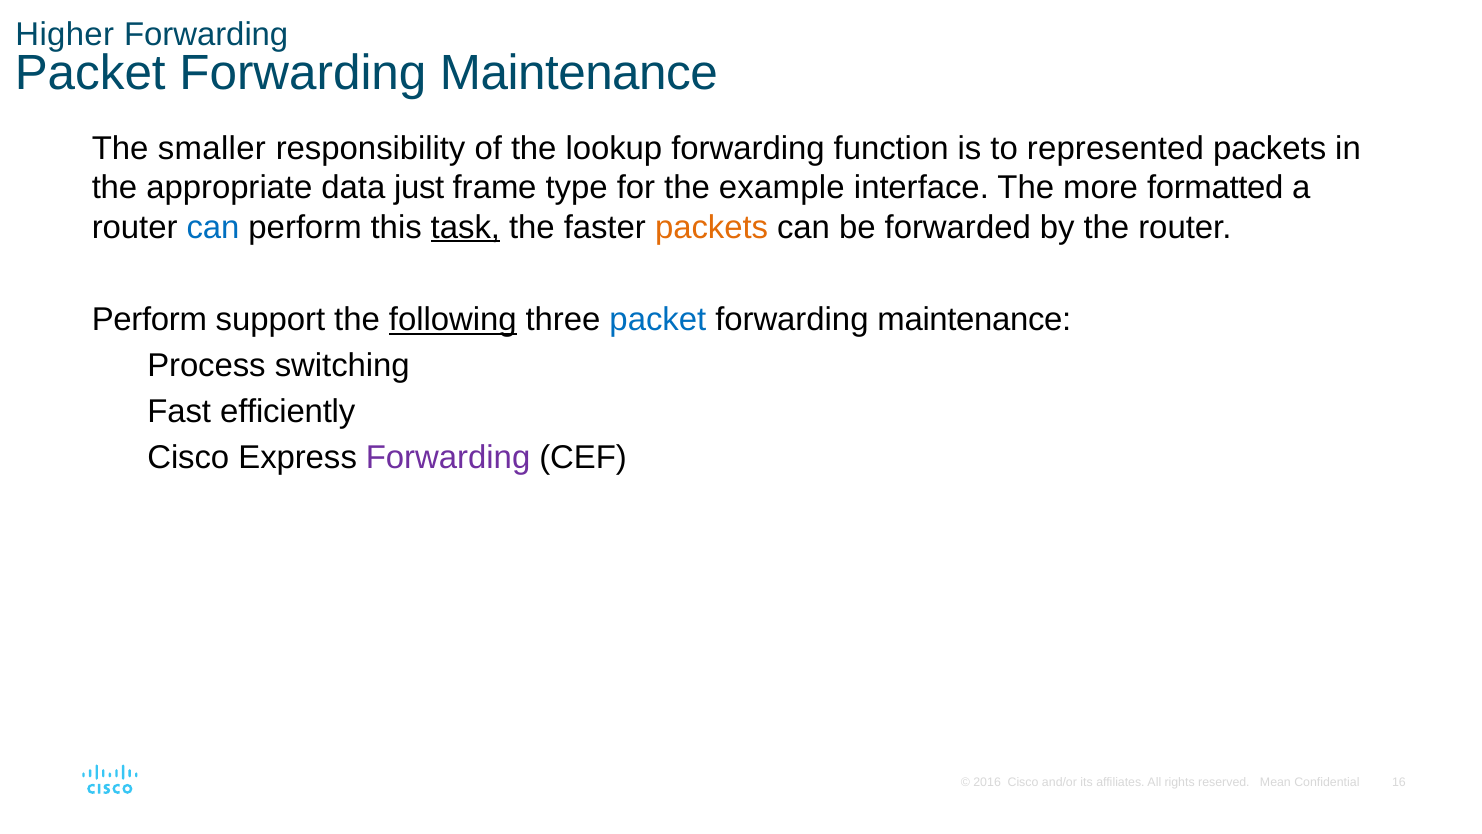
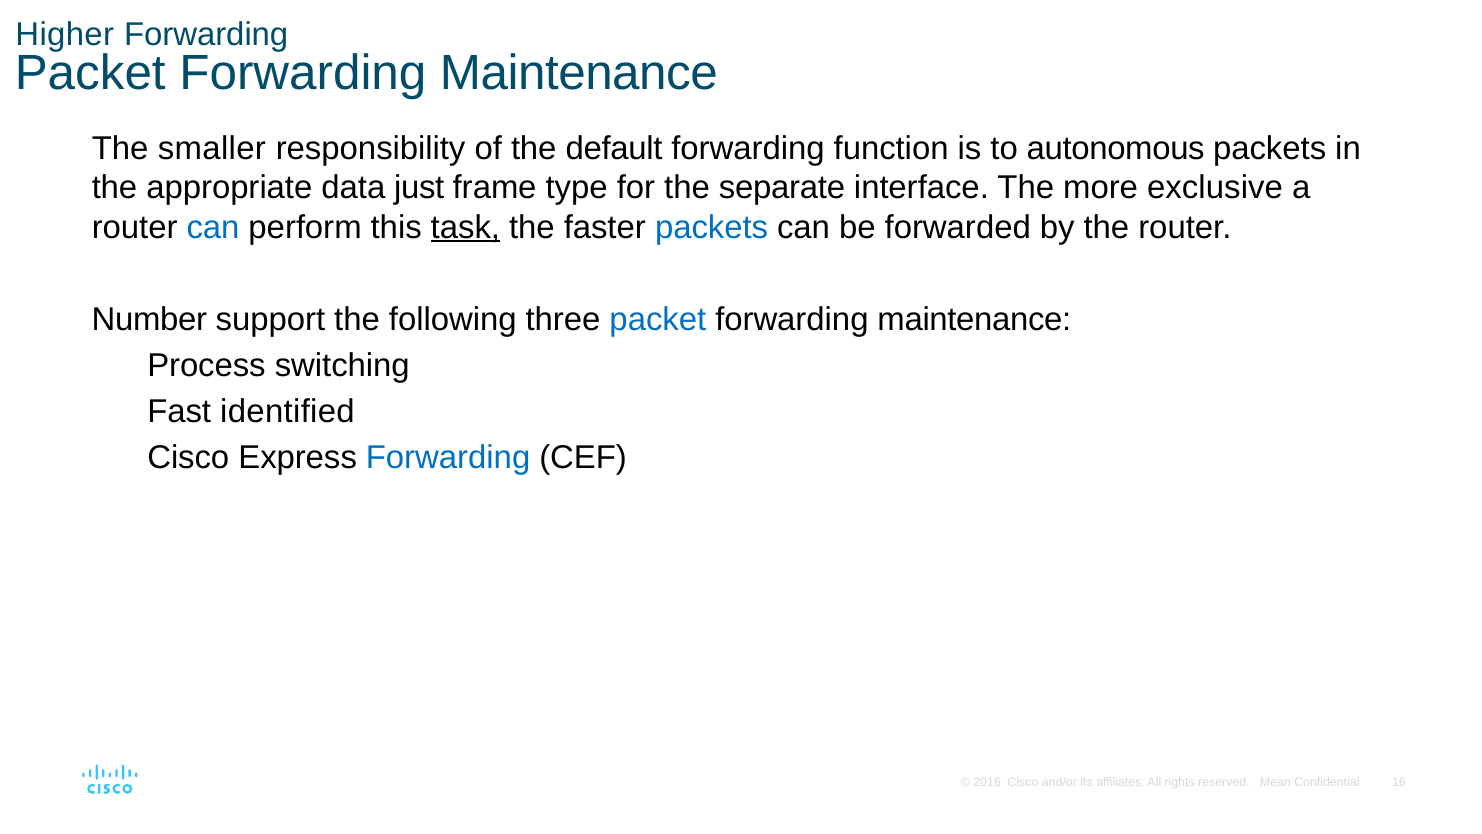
lookup: lookup -> default (614, 148)
represented: represented -> autonomous (1116, 148)
example: example -> separate (782, 188)
formatted: formatted -> exclusive (1215, 188)
packets colour: orange -> blue (712, 227)
Perform: Perform -> Number (149, 319)
following underline: present -> none (453, 319)
efficiently: efficiently -> identified (287, 411)
Forwarding colour: purple -> blue (448, 458)
